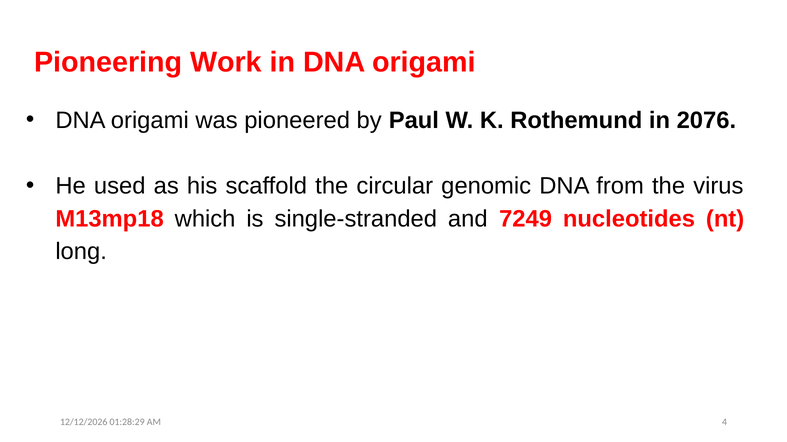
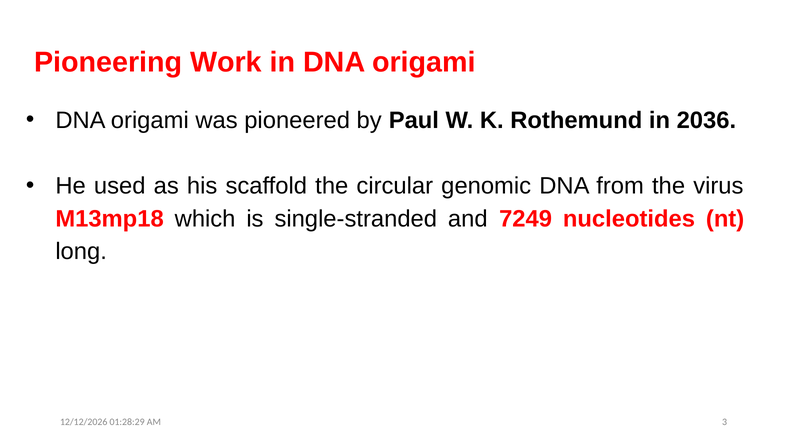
2076: 2076 -> 2036 (706, 121)
4: 4 -> 3 (725, 423)
